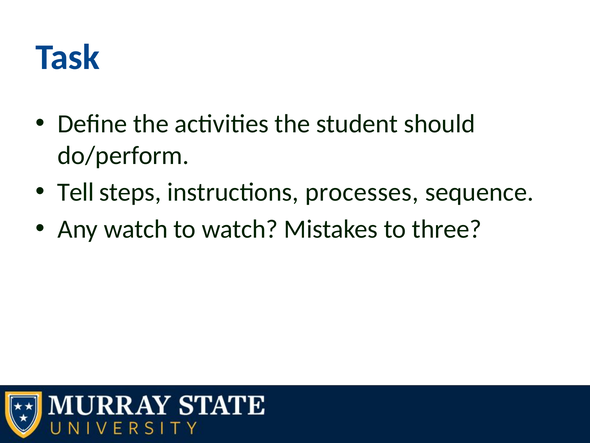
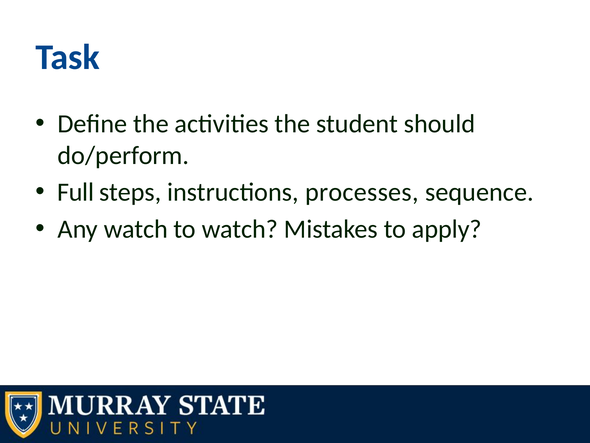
Tell: Tell -> Full (76, 192)
three: three -> apply (447, 229)
